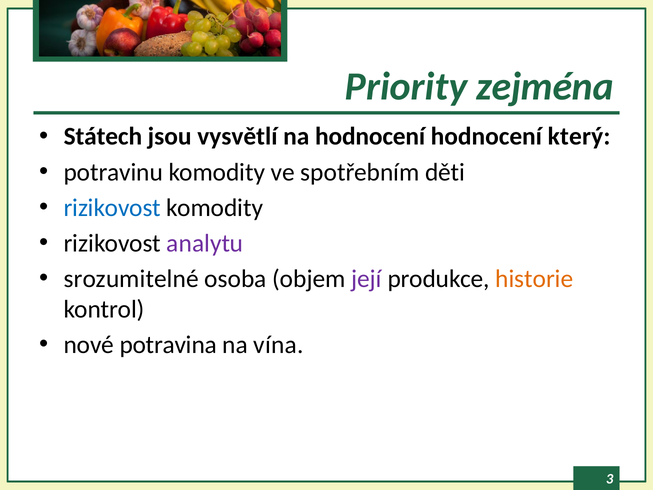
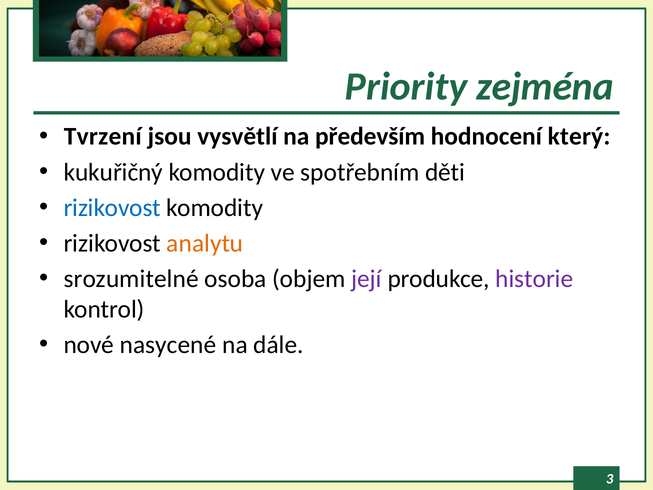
Státech: Státech -> Tvrzení (103, 137)
na hodnocení: hodnocení -> především (370, 137)
potravinu: potravinu -> kukuřičný (113, 172)
analytu colour: purple -> orange (205, 243)
historie colour: orange -> purple (534, 279)
potravina: potravina -> nasycené (168, 344)
vína: vína -> dále (279, 344)
